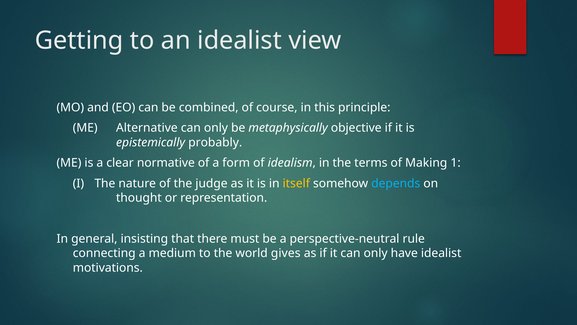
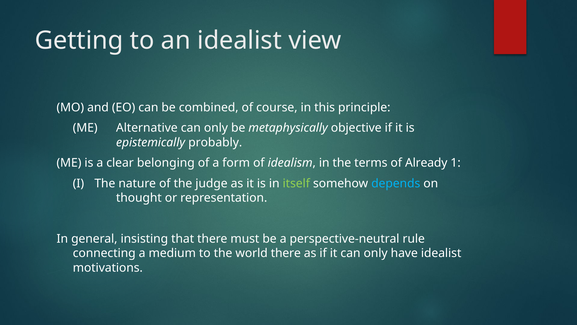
normative: normative -> belonging (166, 163)
Making: Making -> Already (426, 163)
itself colour: yellow -> light green (296, 183)
world gives: gives -> there (286, 253)
